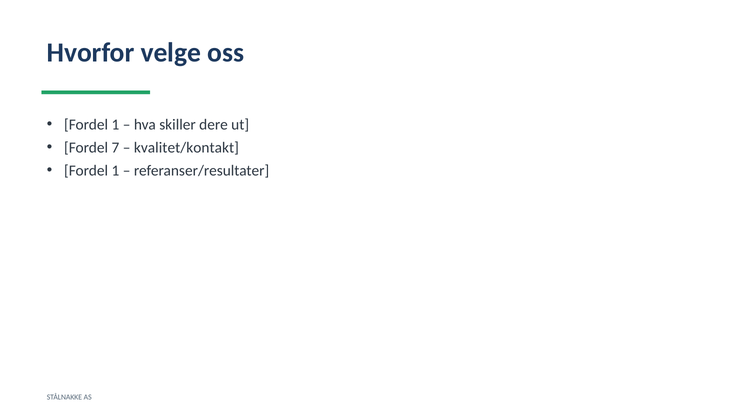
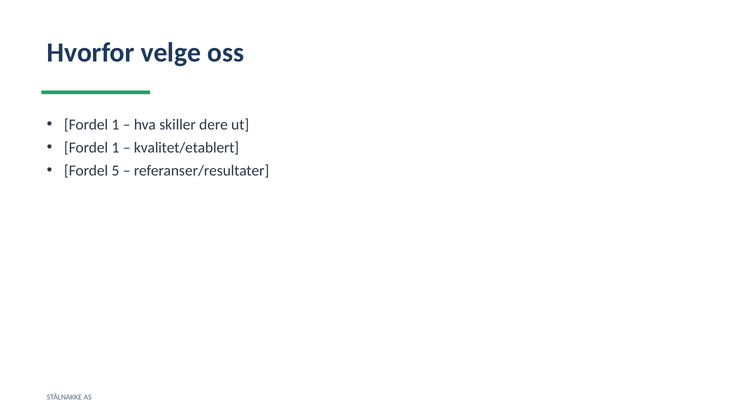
7: 7 -> 1 (115, 148)
kvalitet/kontakt: kvalitet/kontakt -> kvalitet/etablert (186, 148)
1: 1 -> 5 (115, 171)
